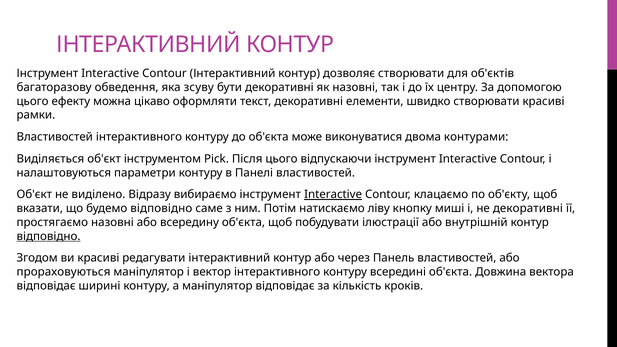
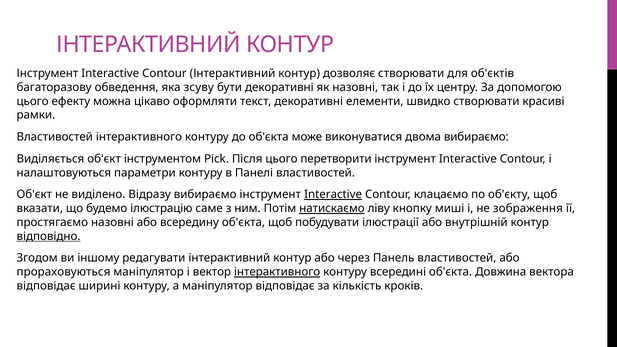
двома контурами: контурами -> вибираємо (476, 137)
відпускаючи: відпускаючи -> перетворити (336, 159)
будемо відповідно: відповідно -> ілюстрацію (161, 208)
натискаємо underline: none -> present (332, 208)
не декоративні: декоративні -> зображення (528, 208)
ви красиві: красиві -> іншому (98, 258)
інтерактивного underline: none -> present (277, 272)
